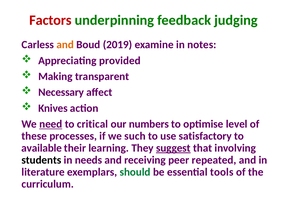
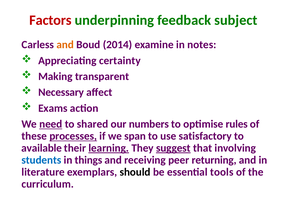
judging: judging -> subject (236, 20)
2019: 2019 -> 2014 (117, 45)
provided: provided -> certainty (120, 61)
Knives: Knives -> Exams (53, 108)
critical: critical -> shared (93, 124)
level: level -> rules (237, 124)
processes underline: none -> present (73, 136)
such: such -> span (135, 136)
learning underline: none -> present (109, 148)
students colour: black -> blue (41, 160)
needs: needs -> things (88, 160)
repeated: repeated -> returning (214, 160)
should colour: green -> black (135, 172)
